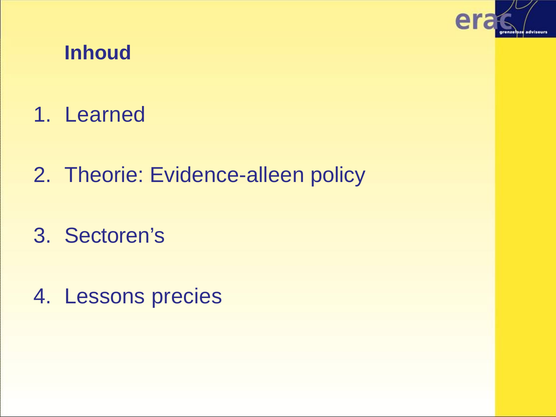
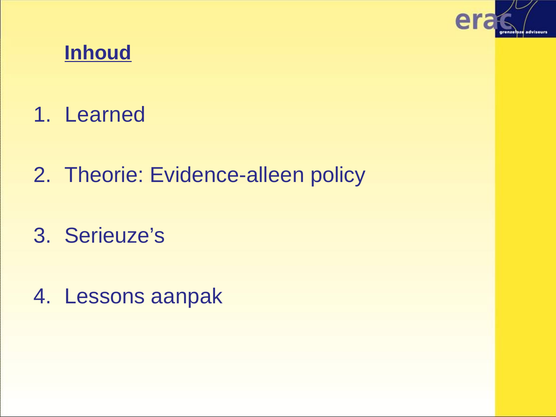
Inhoud underline: none -> present (98, 53)
Sectoren’s: Sectoren’s -> Serieuze’s (115, 236)
precies: precies -> aanpak (187, 296)
